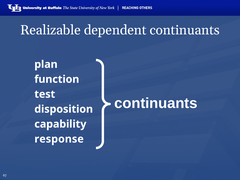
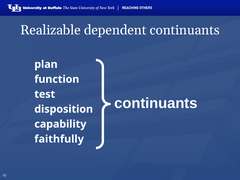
response: response -> faithfully (59, 139)
